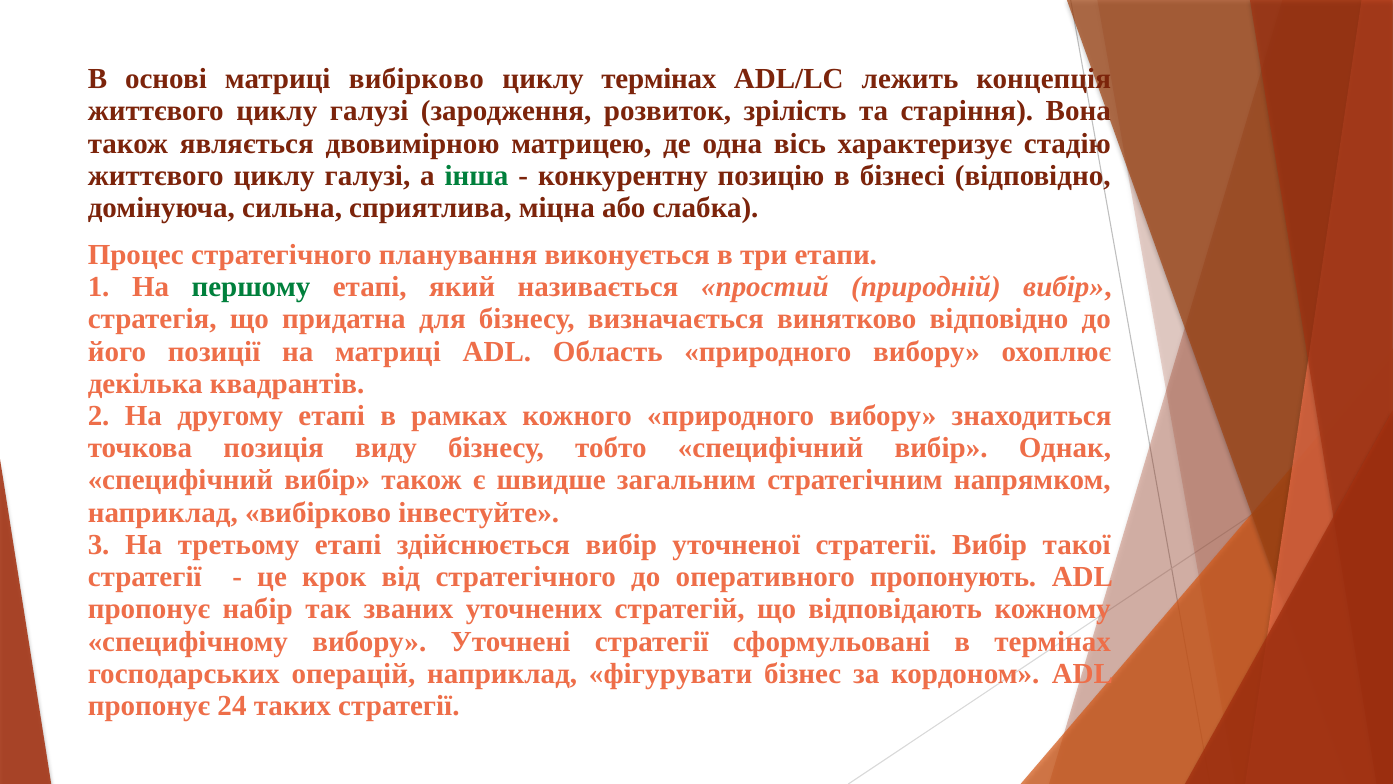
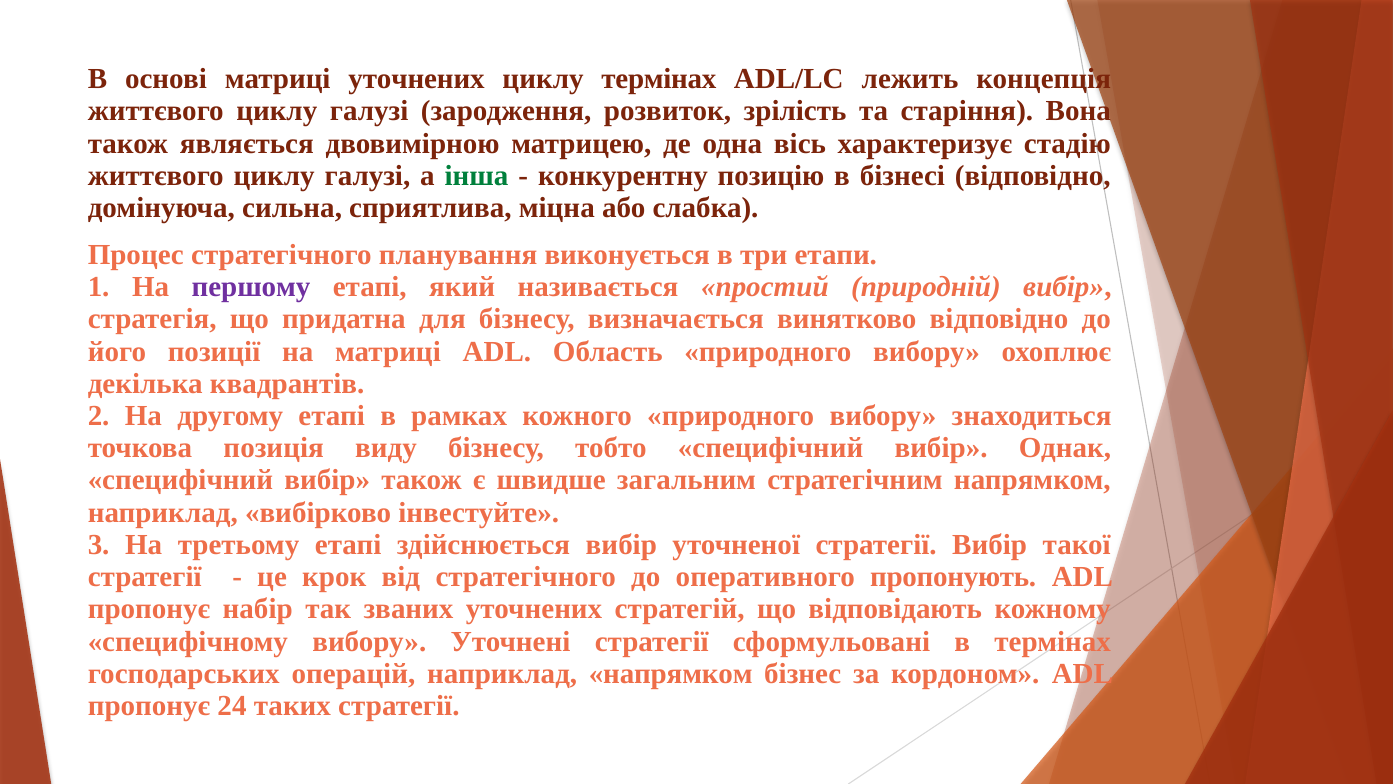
матриці вибірково: вибірково -> уточнених (417, 79)
першому colour: green -> purple (251, 287)
наприклад фігурувати: фігурувати -> напрямком (671, 673)
